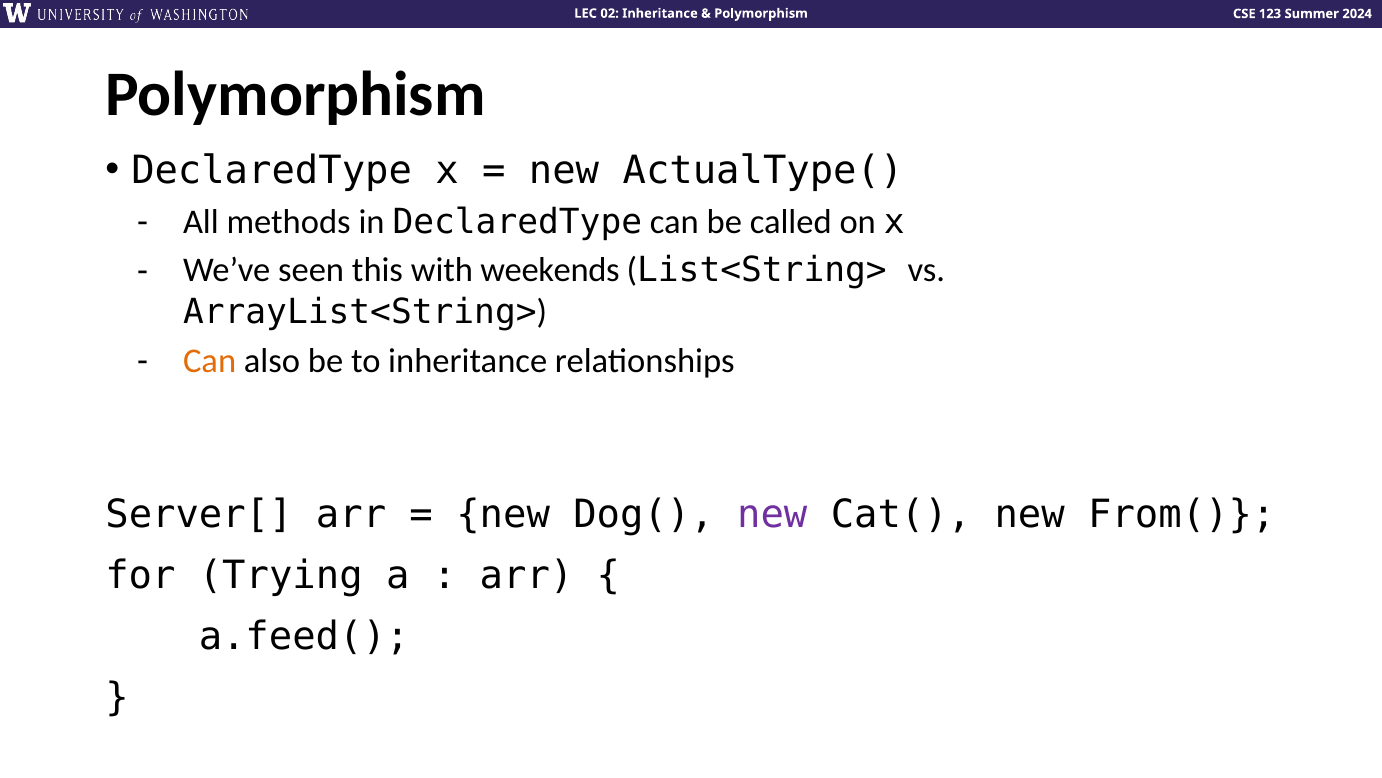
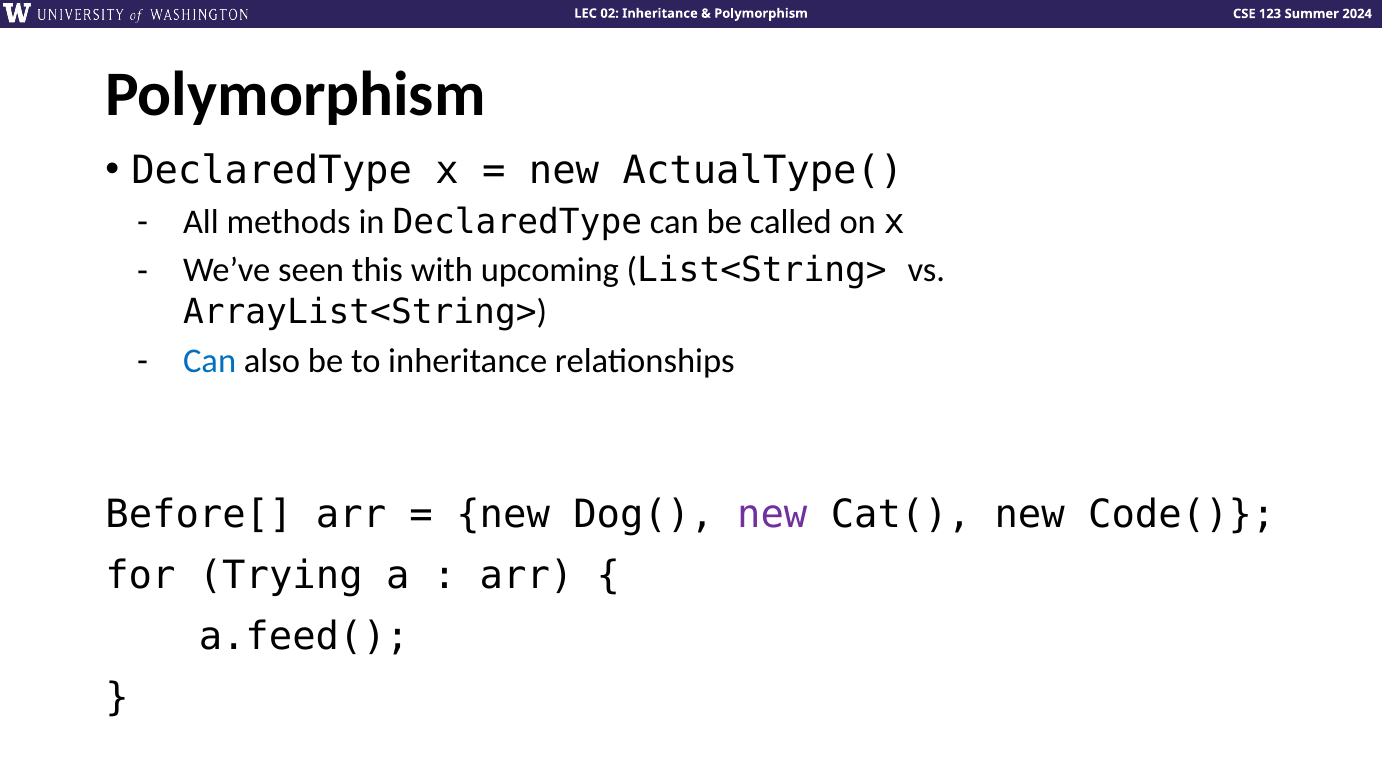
weekends: weekends -> upcoming (550, 270)
Can colour: orange -> blue (210, 360)
Server[: Server[ -> Before[ (199, 514)
From(: From( -> Code( (1182, 514)
